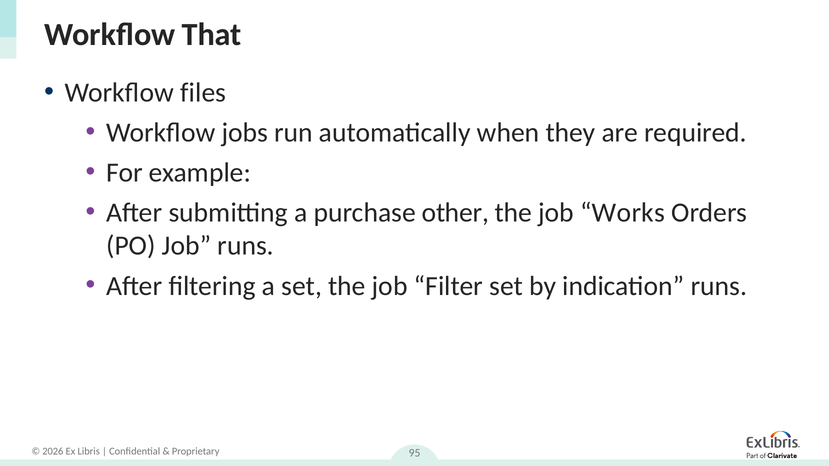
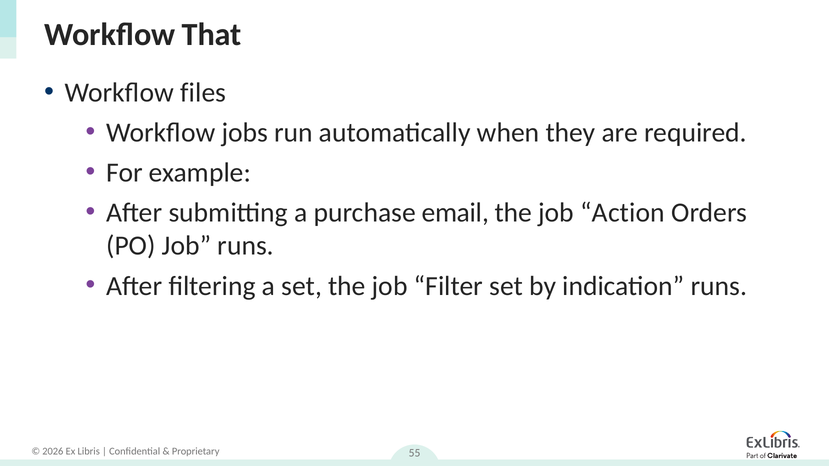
other: other -> email (455, 213)
Works: Works -> Action (623, 213)
95: 95 -> 55 (415, 454)
